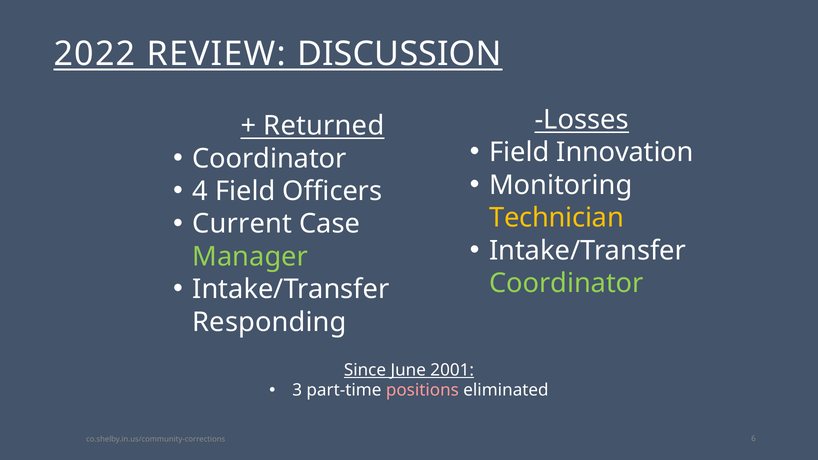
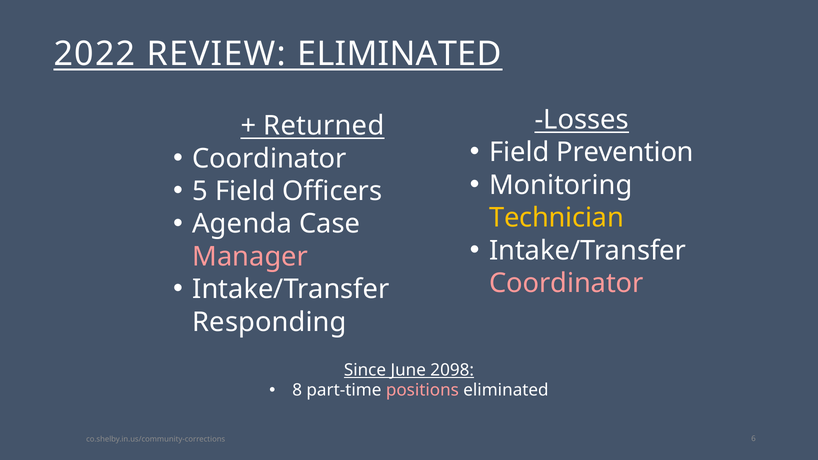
REVIEW DISCUSSION: DISCUSSION -> ELIMINATED (399, 54)
Innovation: Innovation -> Prevention (625, 152)
4: 4 -> 5 (200, 191)
Current: Current -> Agenda (242, 224)
Manager colour: light green -> pink (250, 257)
Coordinator colour: light green -> pink (566, 283)
2001: 2001 -> 2098 (452, 370)
3: 3 -> 8 (297, 390)
